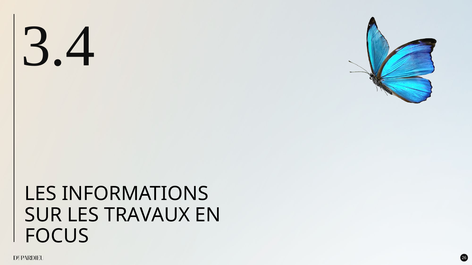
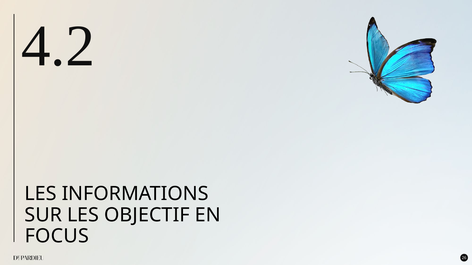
3.4: 3.4 -> 4.2 (58, 46)
TRAVAUX: TRAVAUX -> OBJECTIF (147, 215)
